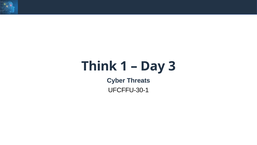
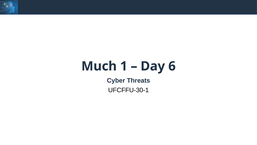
Think: Think -> Much (99, 66)
3: 3 -> 6 (172, 66)
